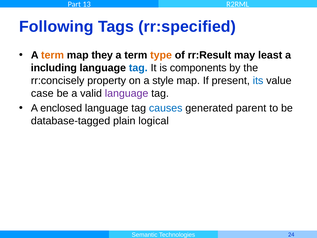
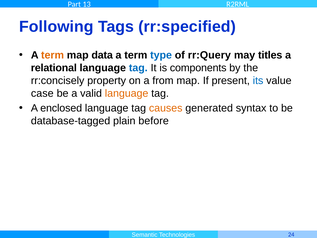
they: they -> data (102, 55)
type colour: orange -> blue (161, 55)
rr:Result: rr:Result -> rr:Query (209, 55)
least: least -> titles (270, 55)
including: including -> relational (54, 68)
style: style -> from (163, 81)
language colour: purple -> orange (127, 93)
causes colour: blue -> orange (166, 108)
parent: parent -> syntax (251, 108)
logical: logical -> before (154, 121)
